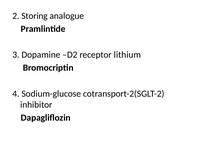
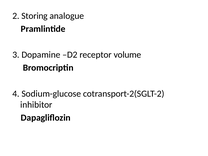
lithium: lithium -> volume (127, 55)
